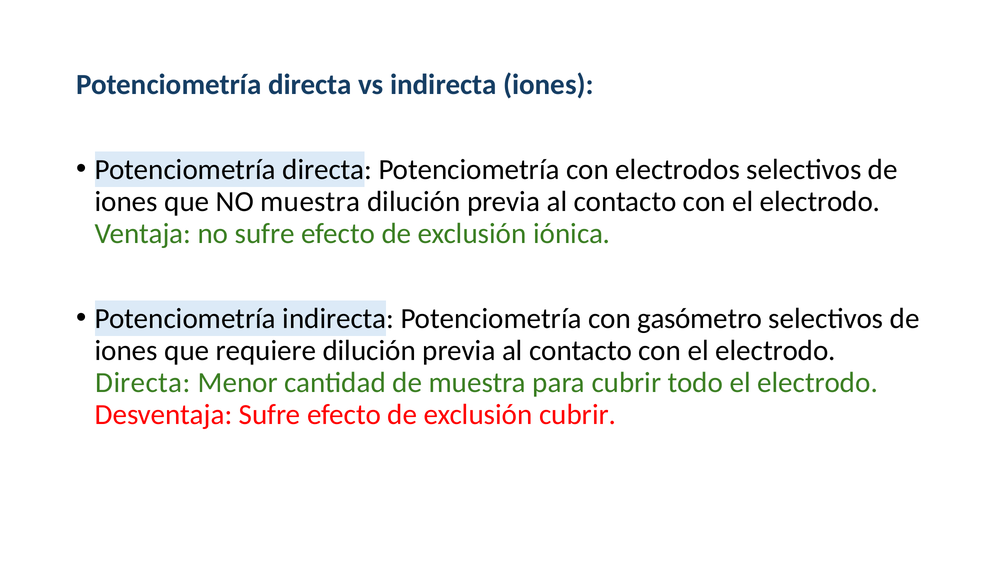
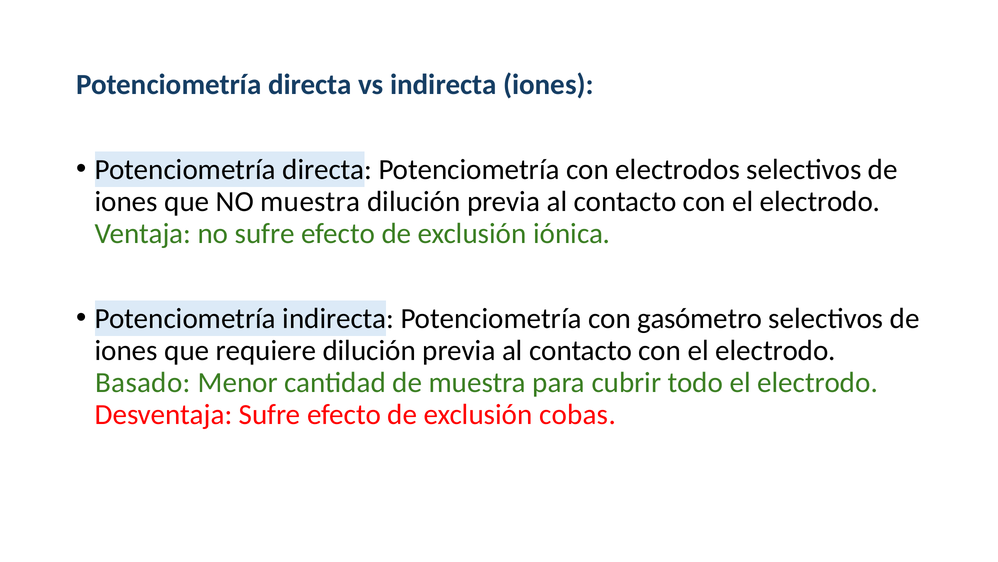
Directa: Directa -> Basado (143, 382)
exclusión cubrir: cubrir -> cobas (578, 414)
